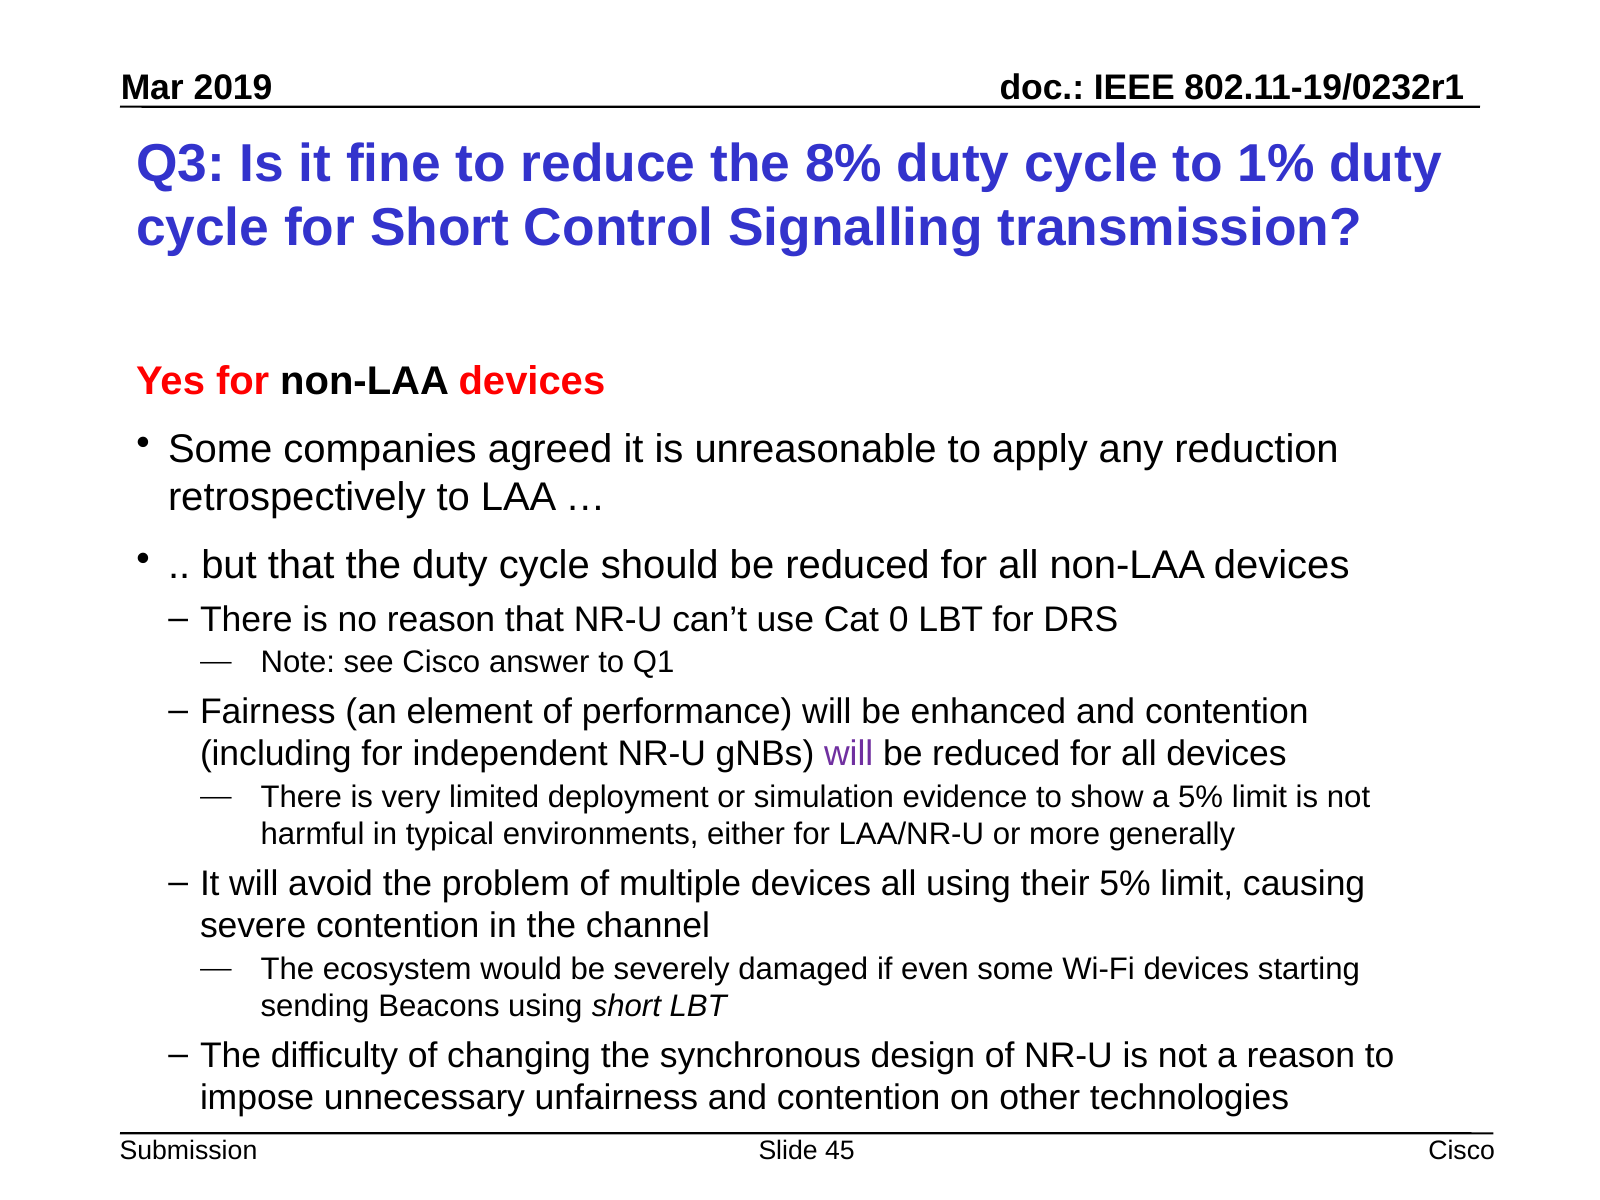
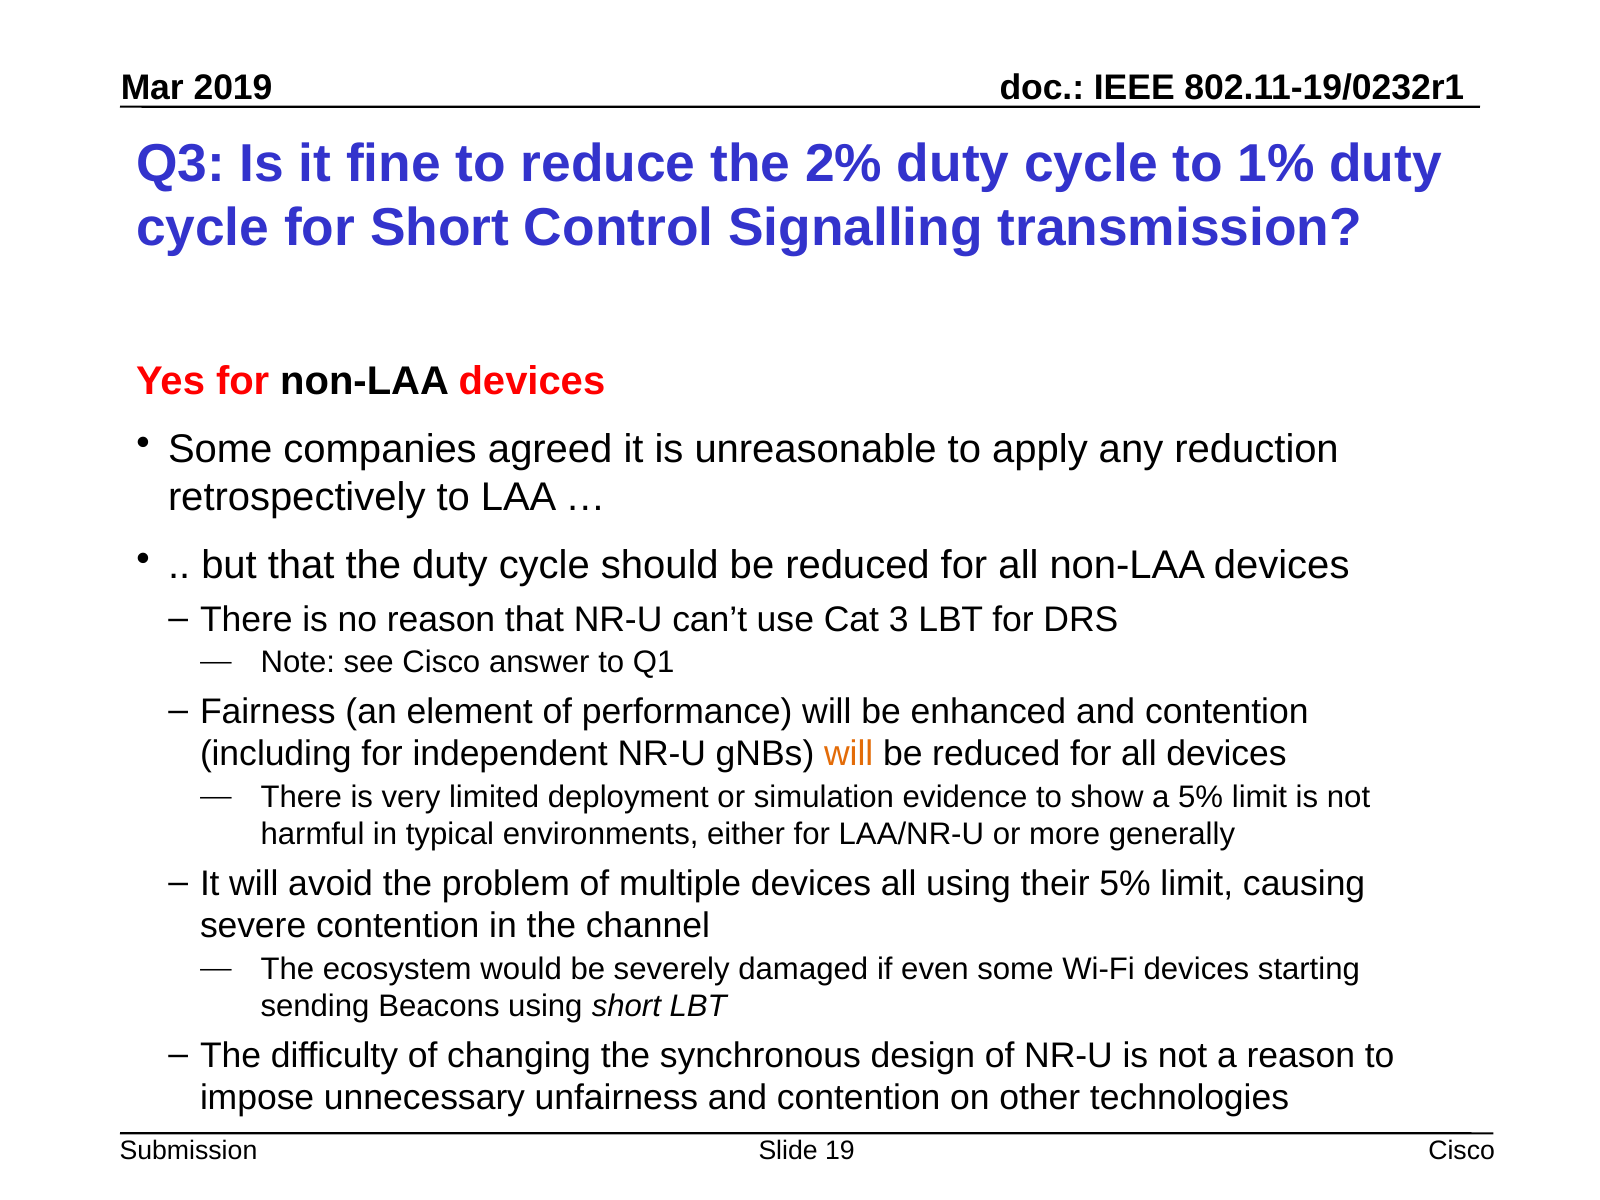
8%: 8% -> 2% (844, 164)
0: 0 -> 3 (899, 619)
will colour: purple -> orange (849, 754)
45: 45 -> 19 (840, 1151)
